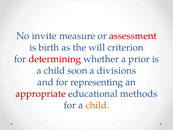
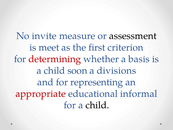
assessment colour: red -> black (133, 36)
birth: birth -> meet (49, 47)
will: will -> first (97, 47)
prior: prior -> basis (139, 59)
methods: methods -> informal (139, 94)
child colour: orange -> black (97, 105)
